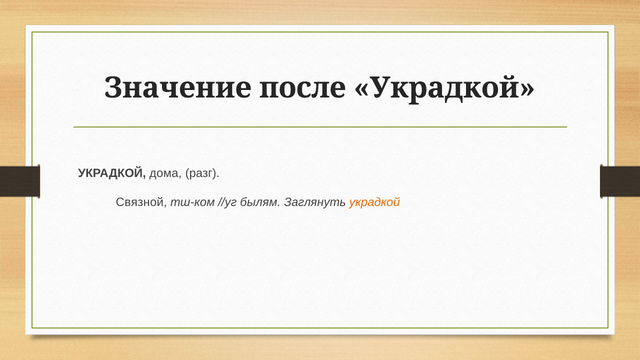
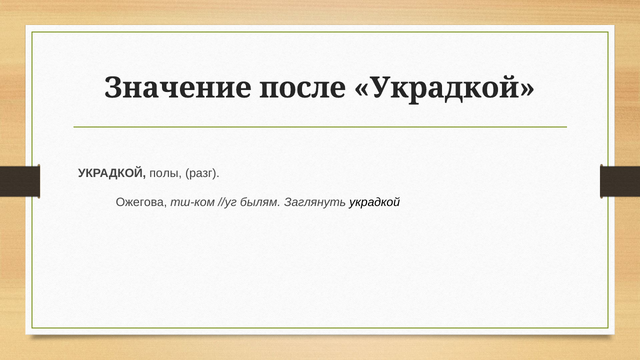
дома: дома -> полы (166, 173)
Связной: Связной -> Ожегова (141, 202)
украдкой colour: orange -> black (375, 202)
